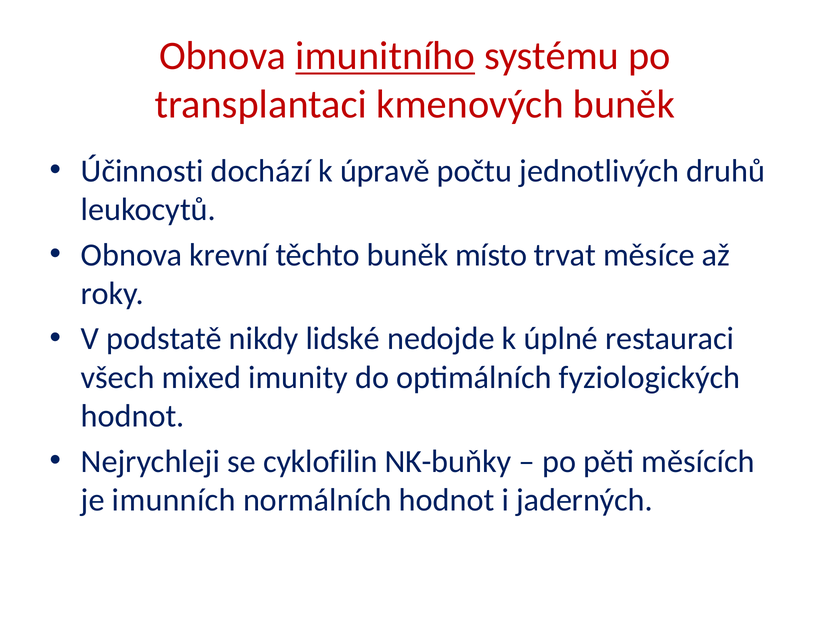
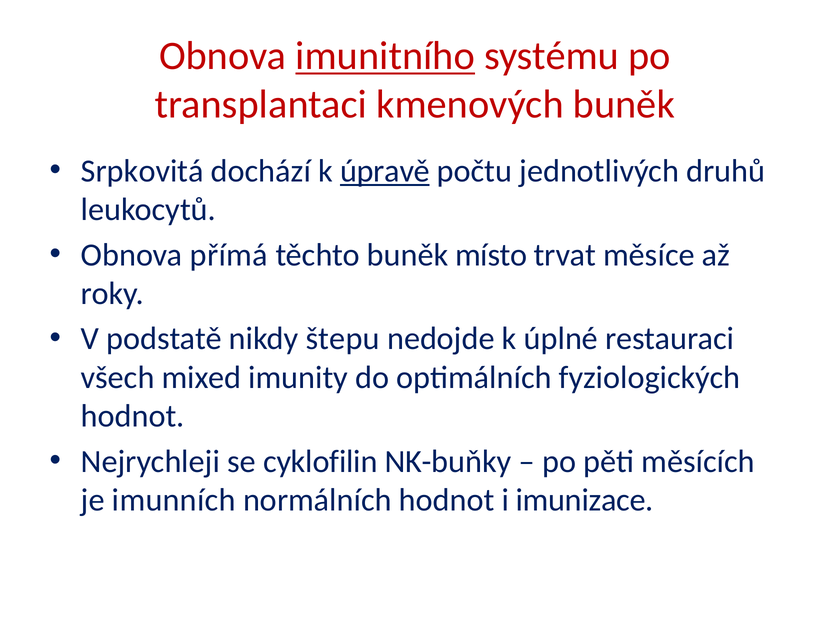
Účinnosti: Účinnosti -> Srpkovitá (142, 171)
úpravě underline: none -> present (385, 171)
krevní: krevní -> přímá (229, 255)
lidské: lidské -> štepu (343, 339)
jaderných: jaderných -> imunizace (585, 500)
